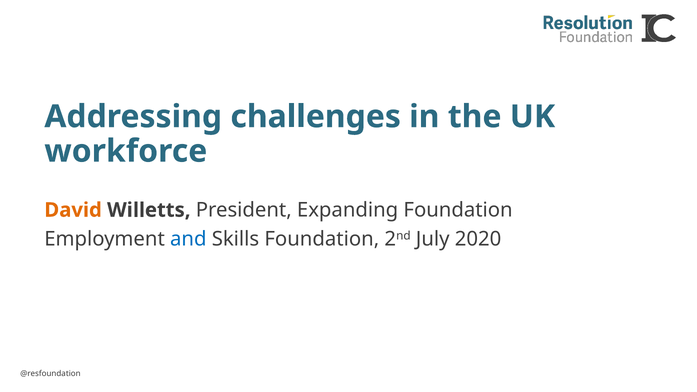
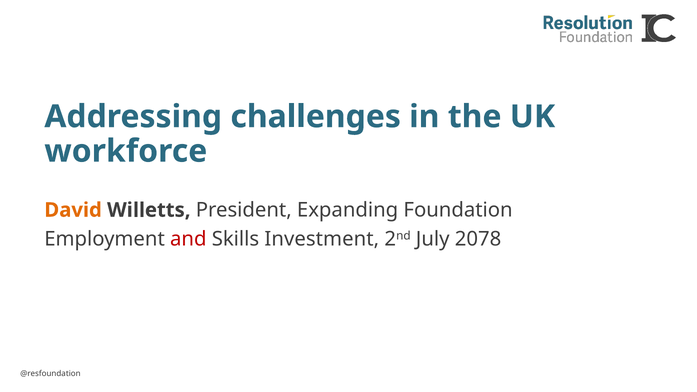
and colour: blue -> red (188, 239)
Skills Foundation: Foundation -> Investment (322, 239)
2020: 2020 -> 2078 (478, 239)
